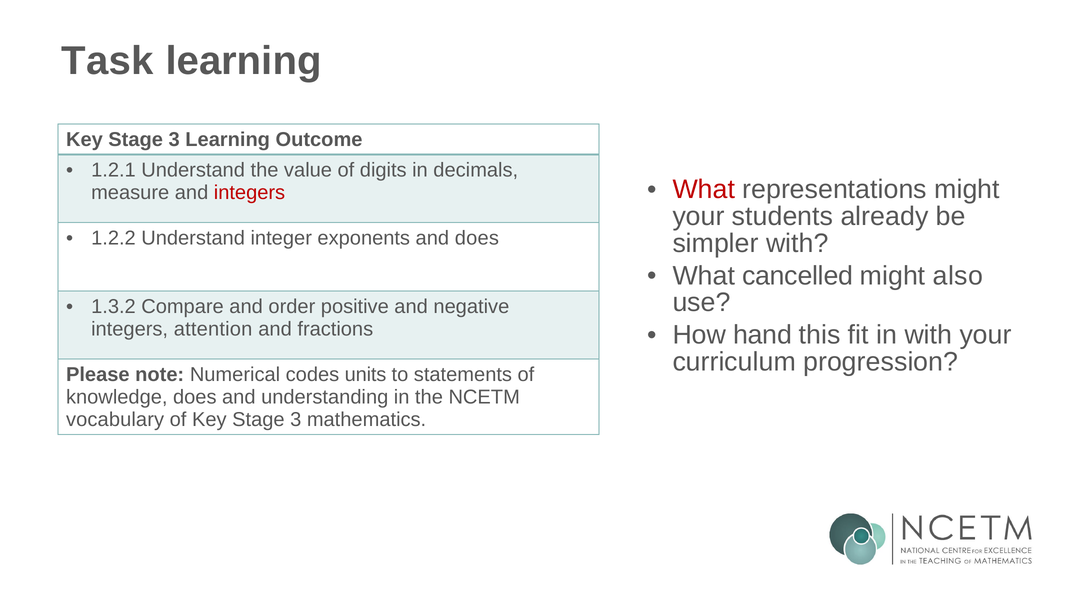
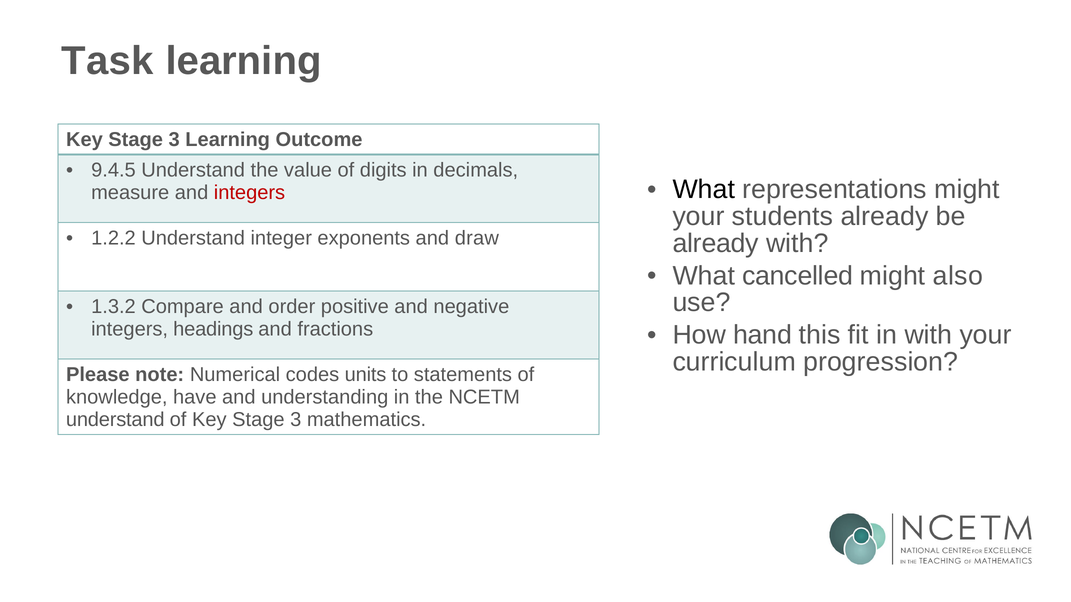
1.2.1: 1.2.1 -> 9.4.5 (113, 170)
What colour: red -> black (704, 190)
and does: does -> draw (477, 238)
simpler: simpler -> already (716, 243)
attention: attention -> headings (213, 329)
knowledge does: does -> have (195, 398)
vocabulary: vocabulary -> understand (115, 420)
